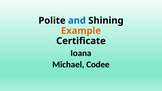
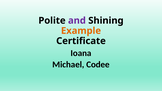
and colour: blue -> purple (77, 21)
